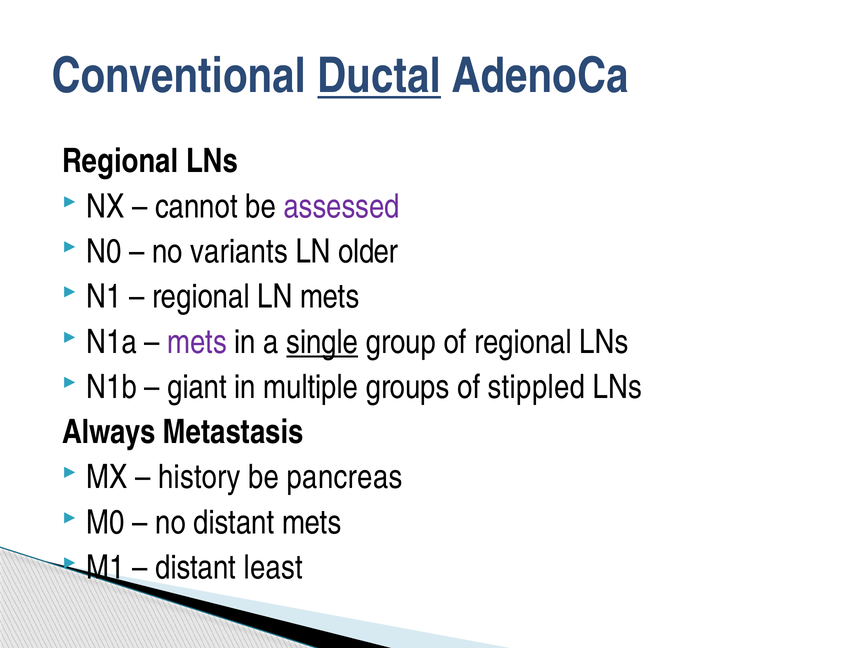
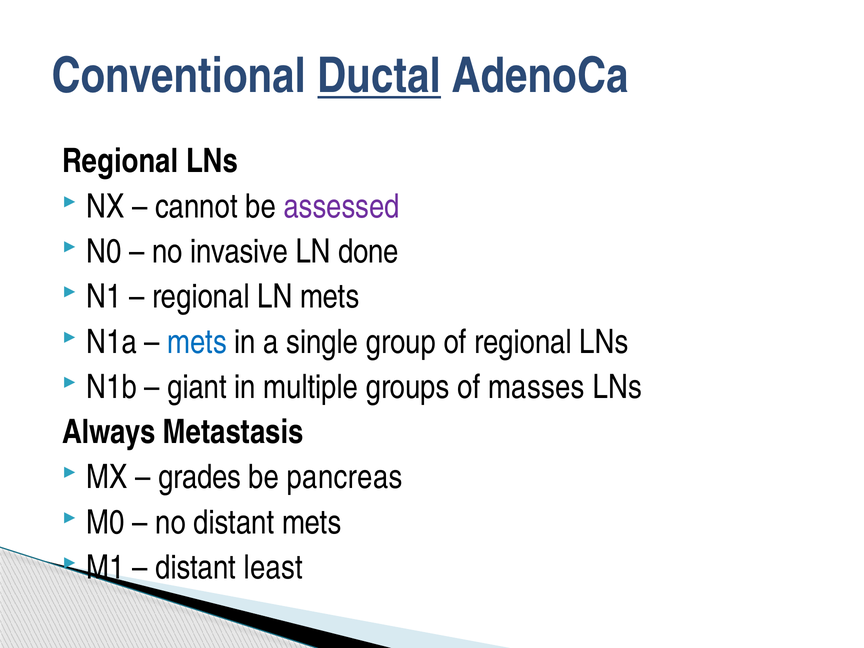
variants: variants -> invasive (239, 252)
older: older -> done (368, 252)
mets colour: purple -> blue (197, 342)
single underline: present -> none (322, 342)
stippled: stippled -> masses (536, 387)
history: history -> grades (200, 477)
